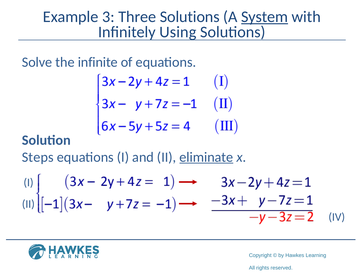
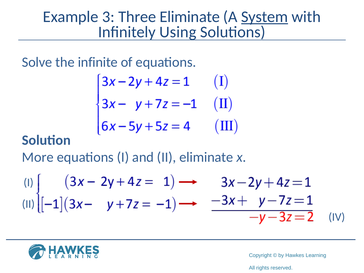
Three Solutions: Solutions -> Eliminate (190, 17)
Steps: Steps -> More (38, 157)
eliminate underline: present -> none (206, 157)
